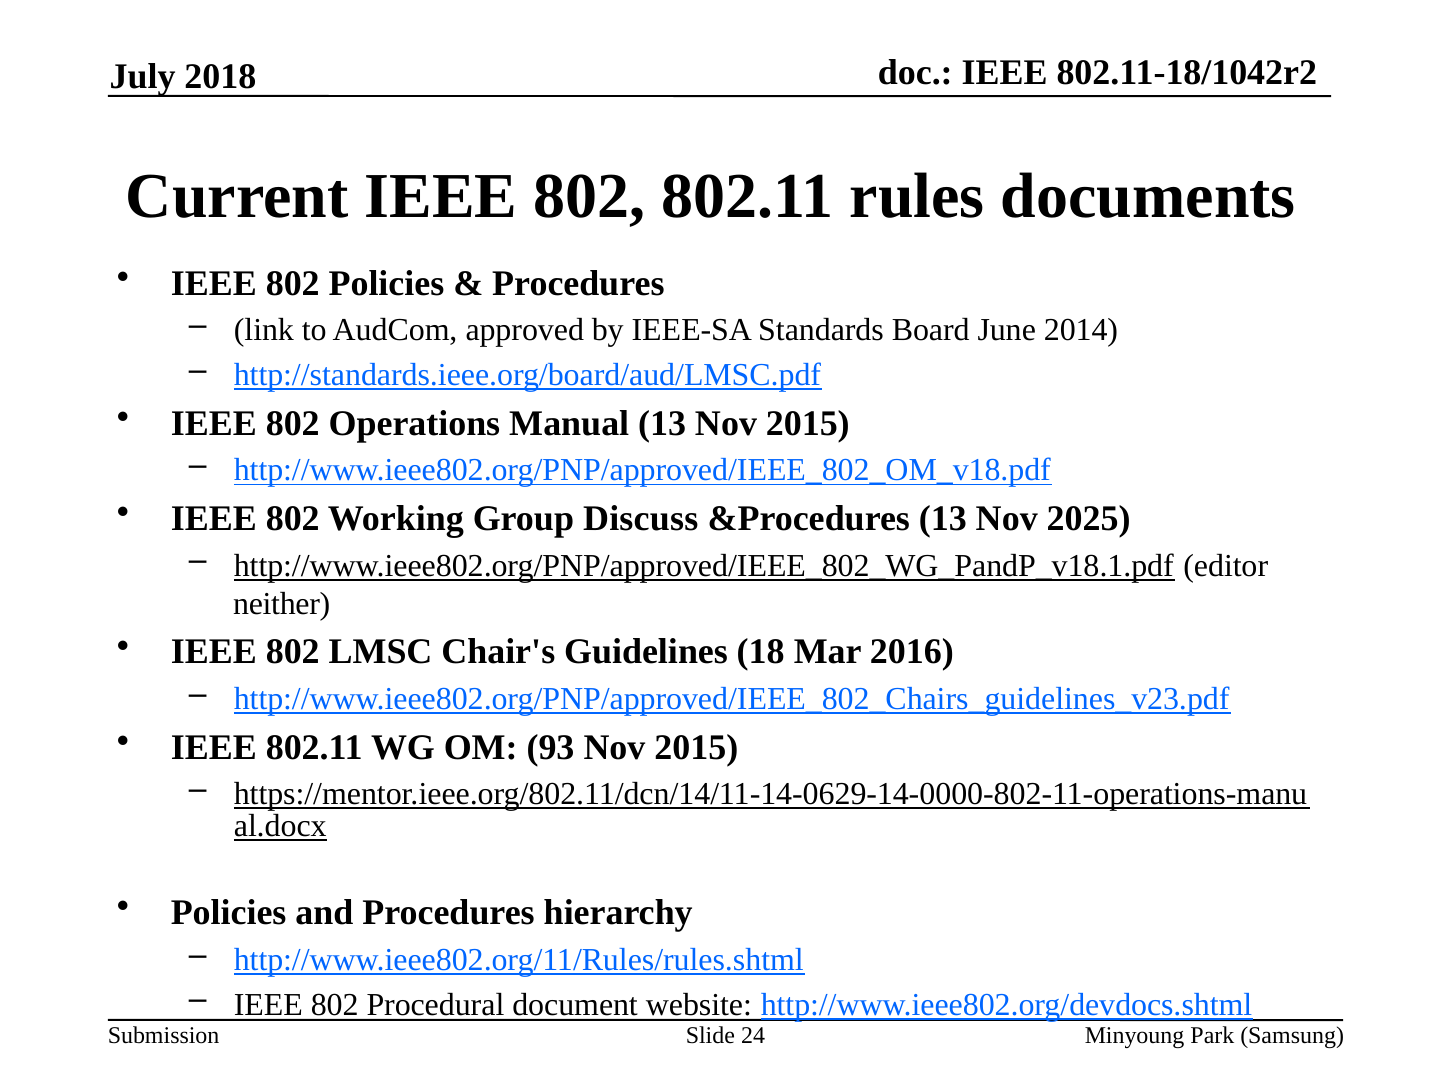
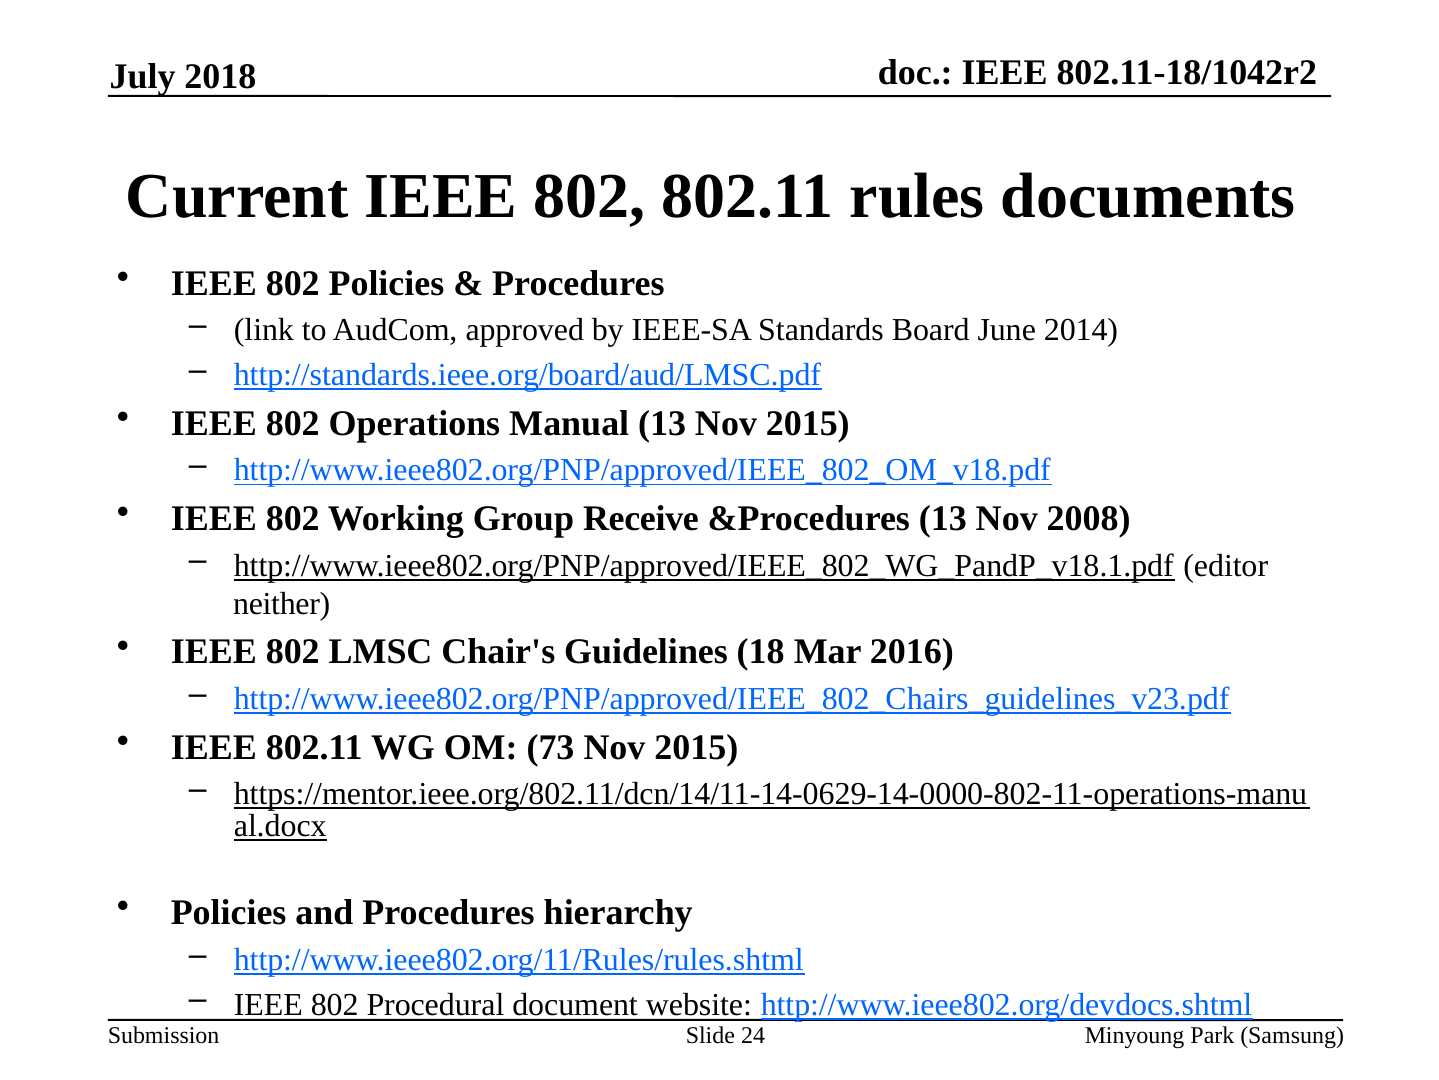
Discuss: Discuss -> Receive (641, 518)
2025: 2025 -> 2008 (1089, 518)
93: 93 -> 73 (551, 747)
